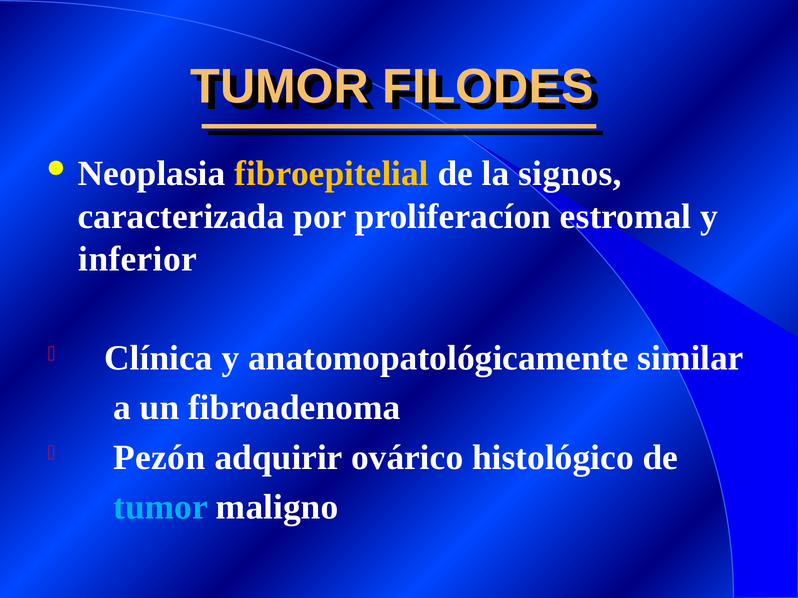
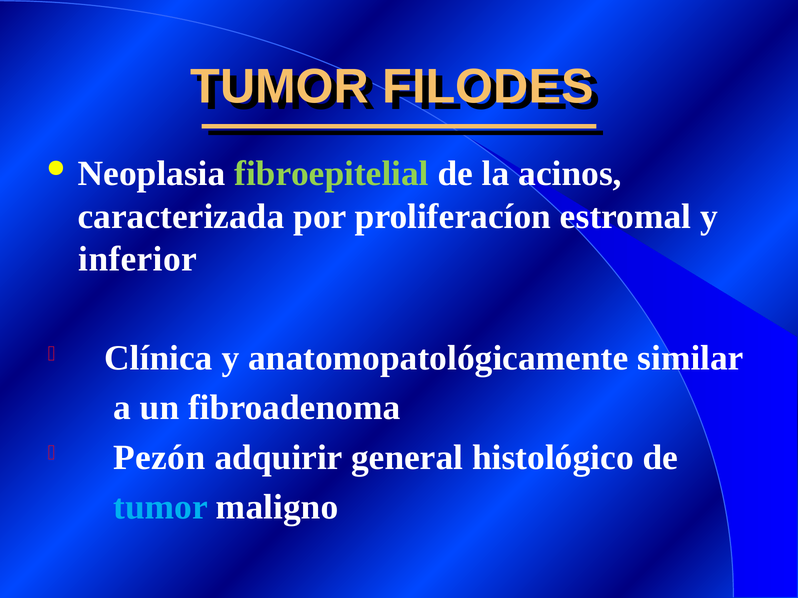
fibroepitelial colour: yellow -> light green (332, 174)
signos: signos -> acinos (570, 174)
ovárico: ovárico -> general (407, 458)
